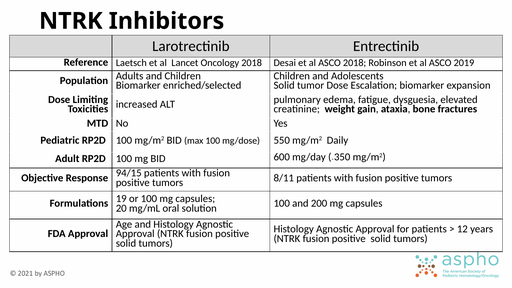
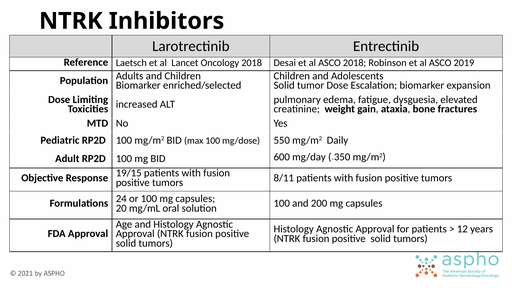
94/15: 94/15 -> 19/15 (129, 173)
19: 19 -> 24 (121, 199)
